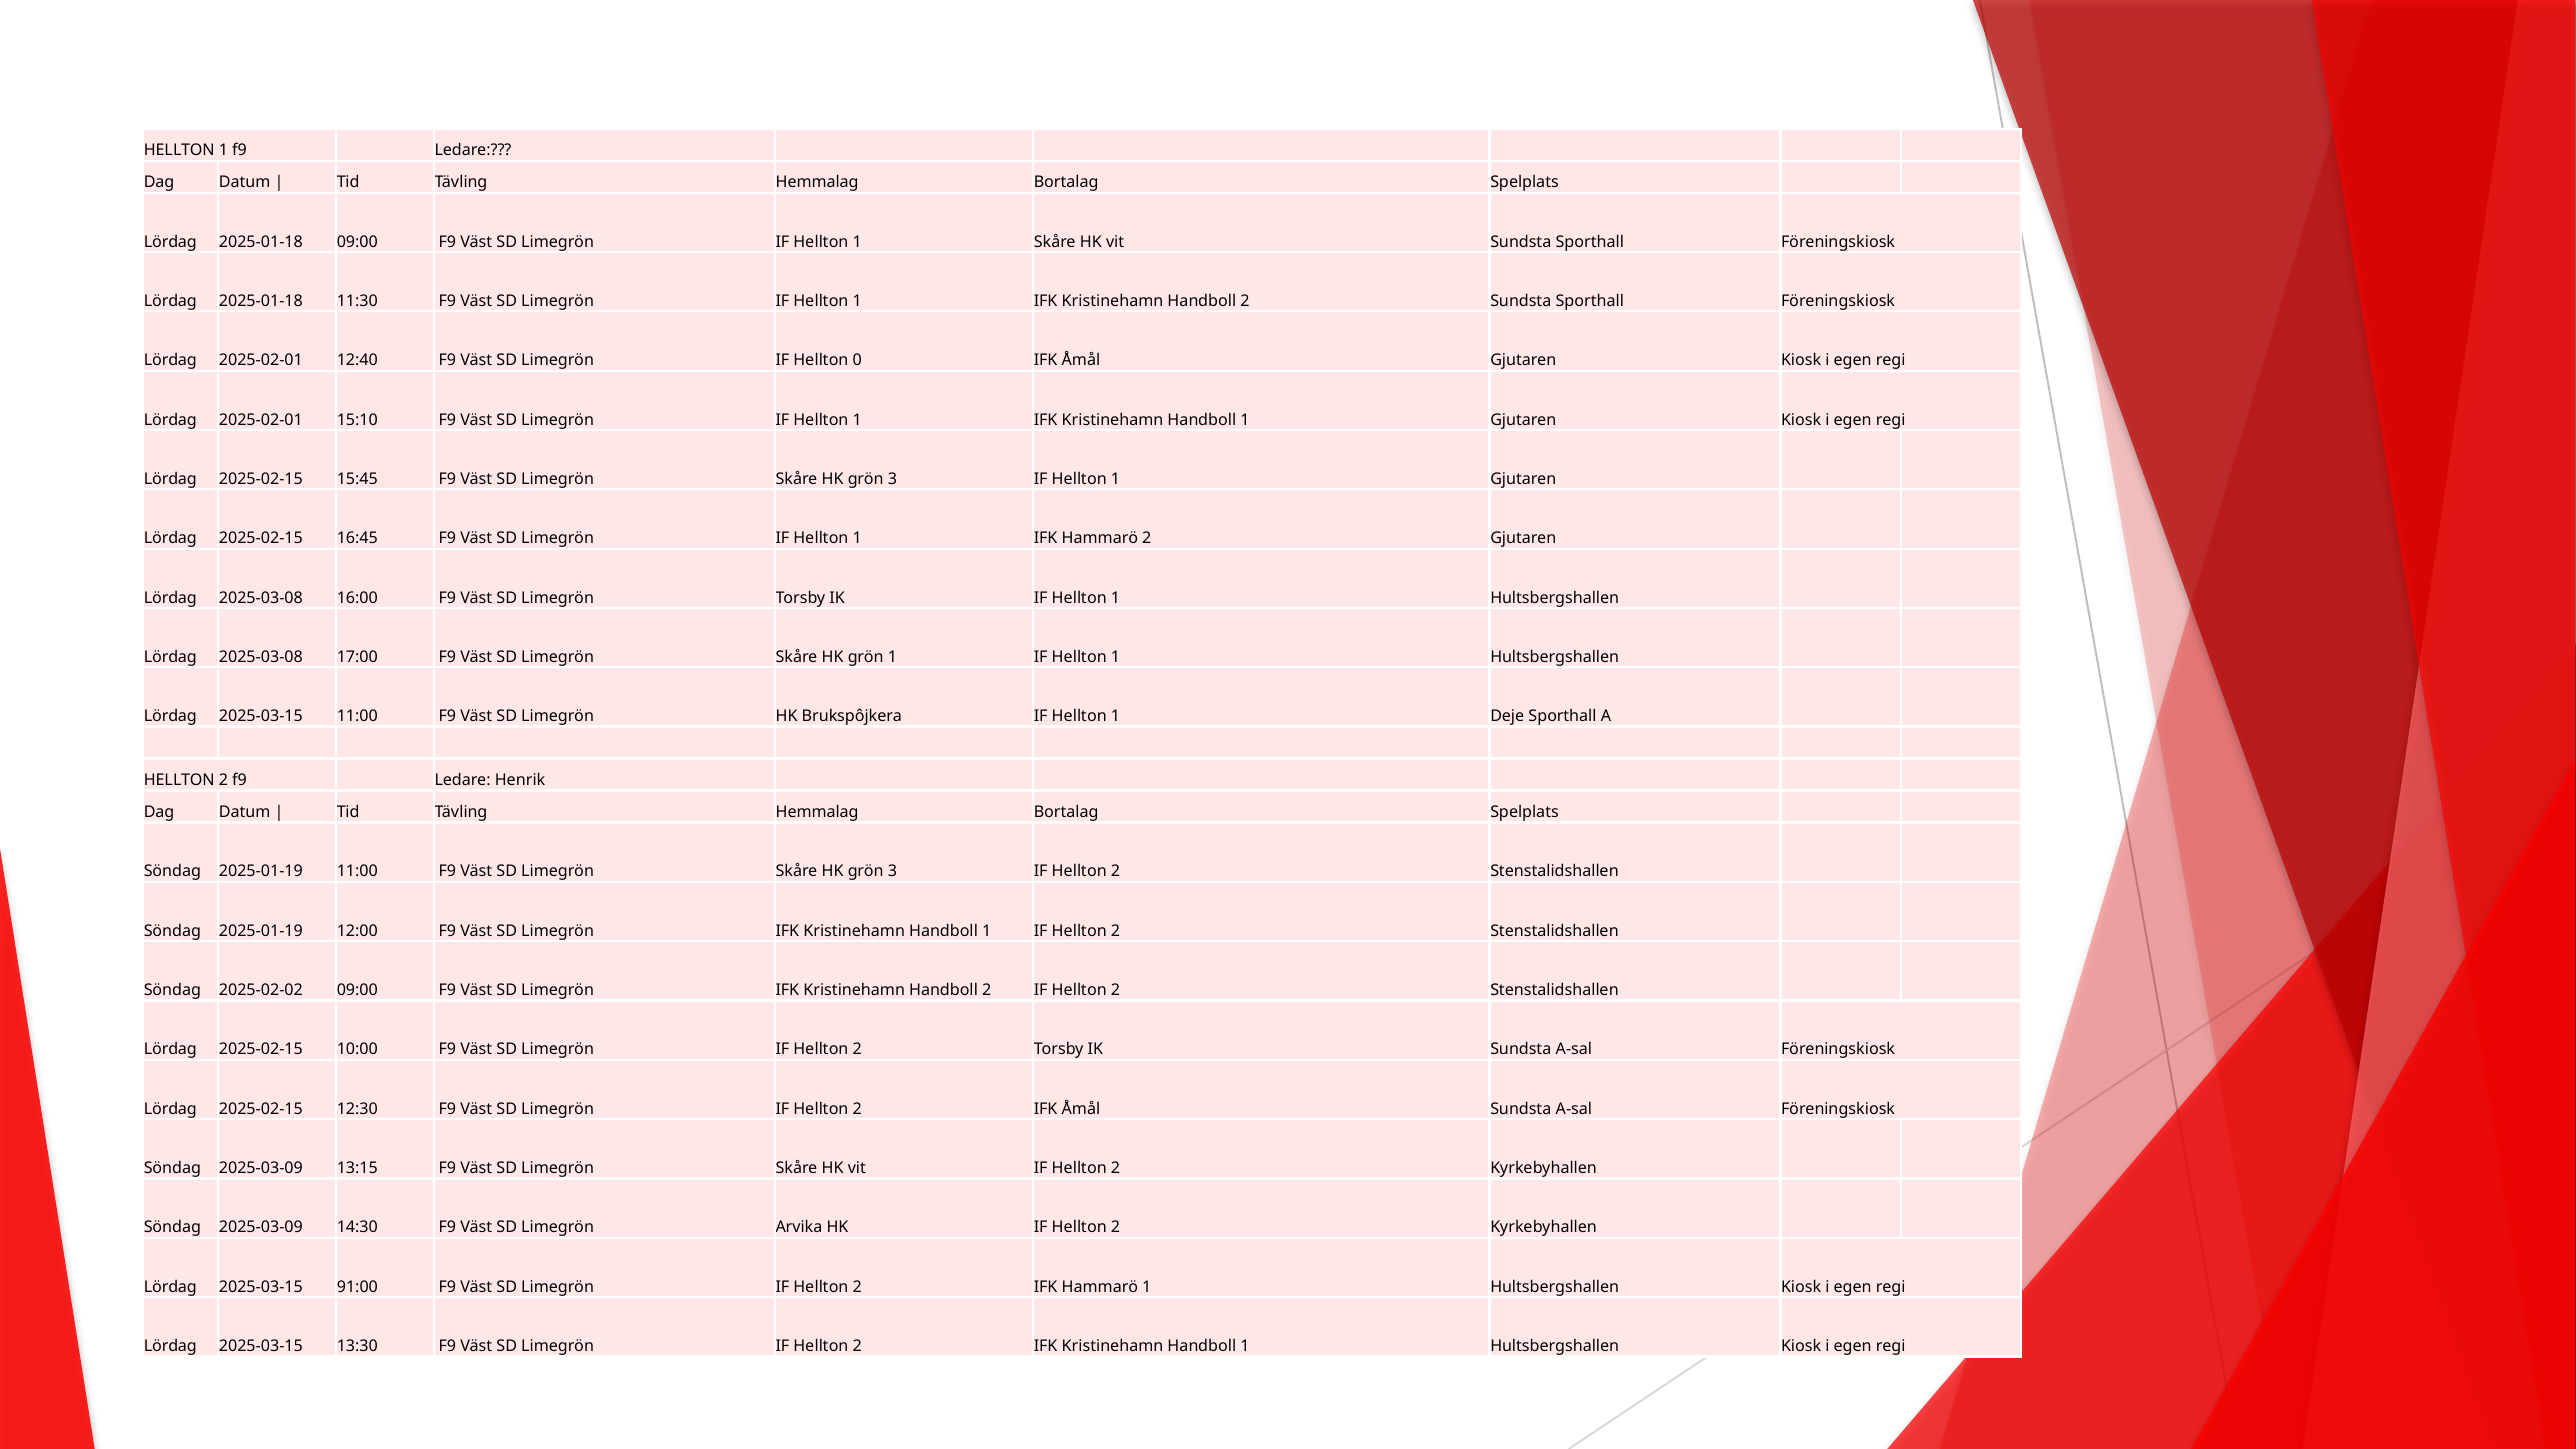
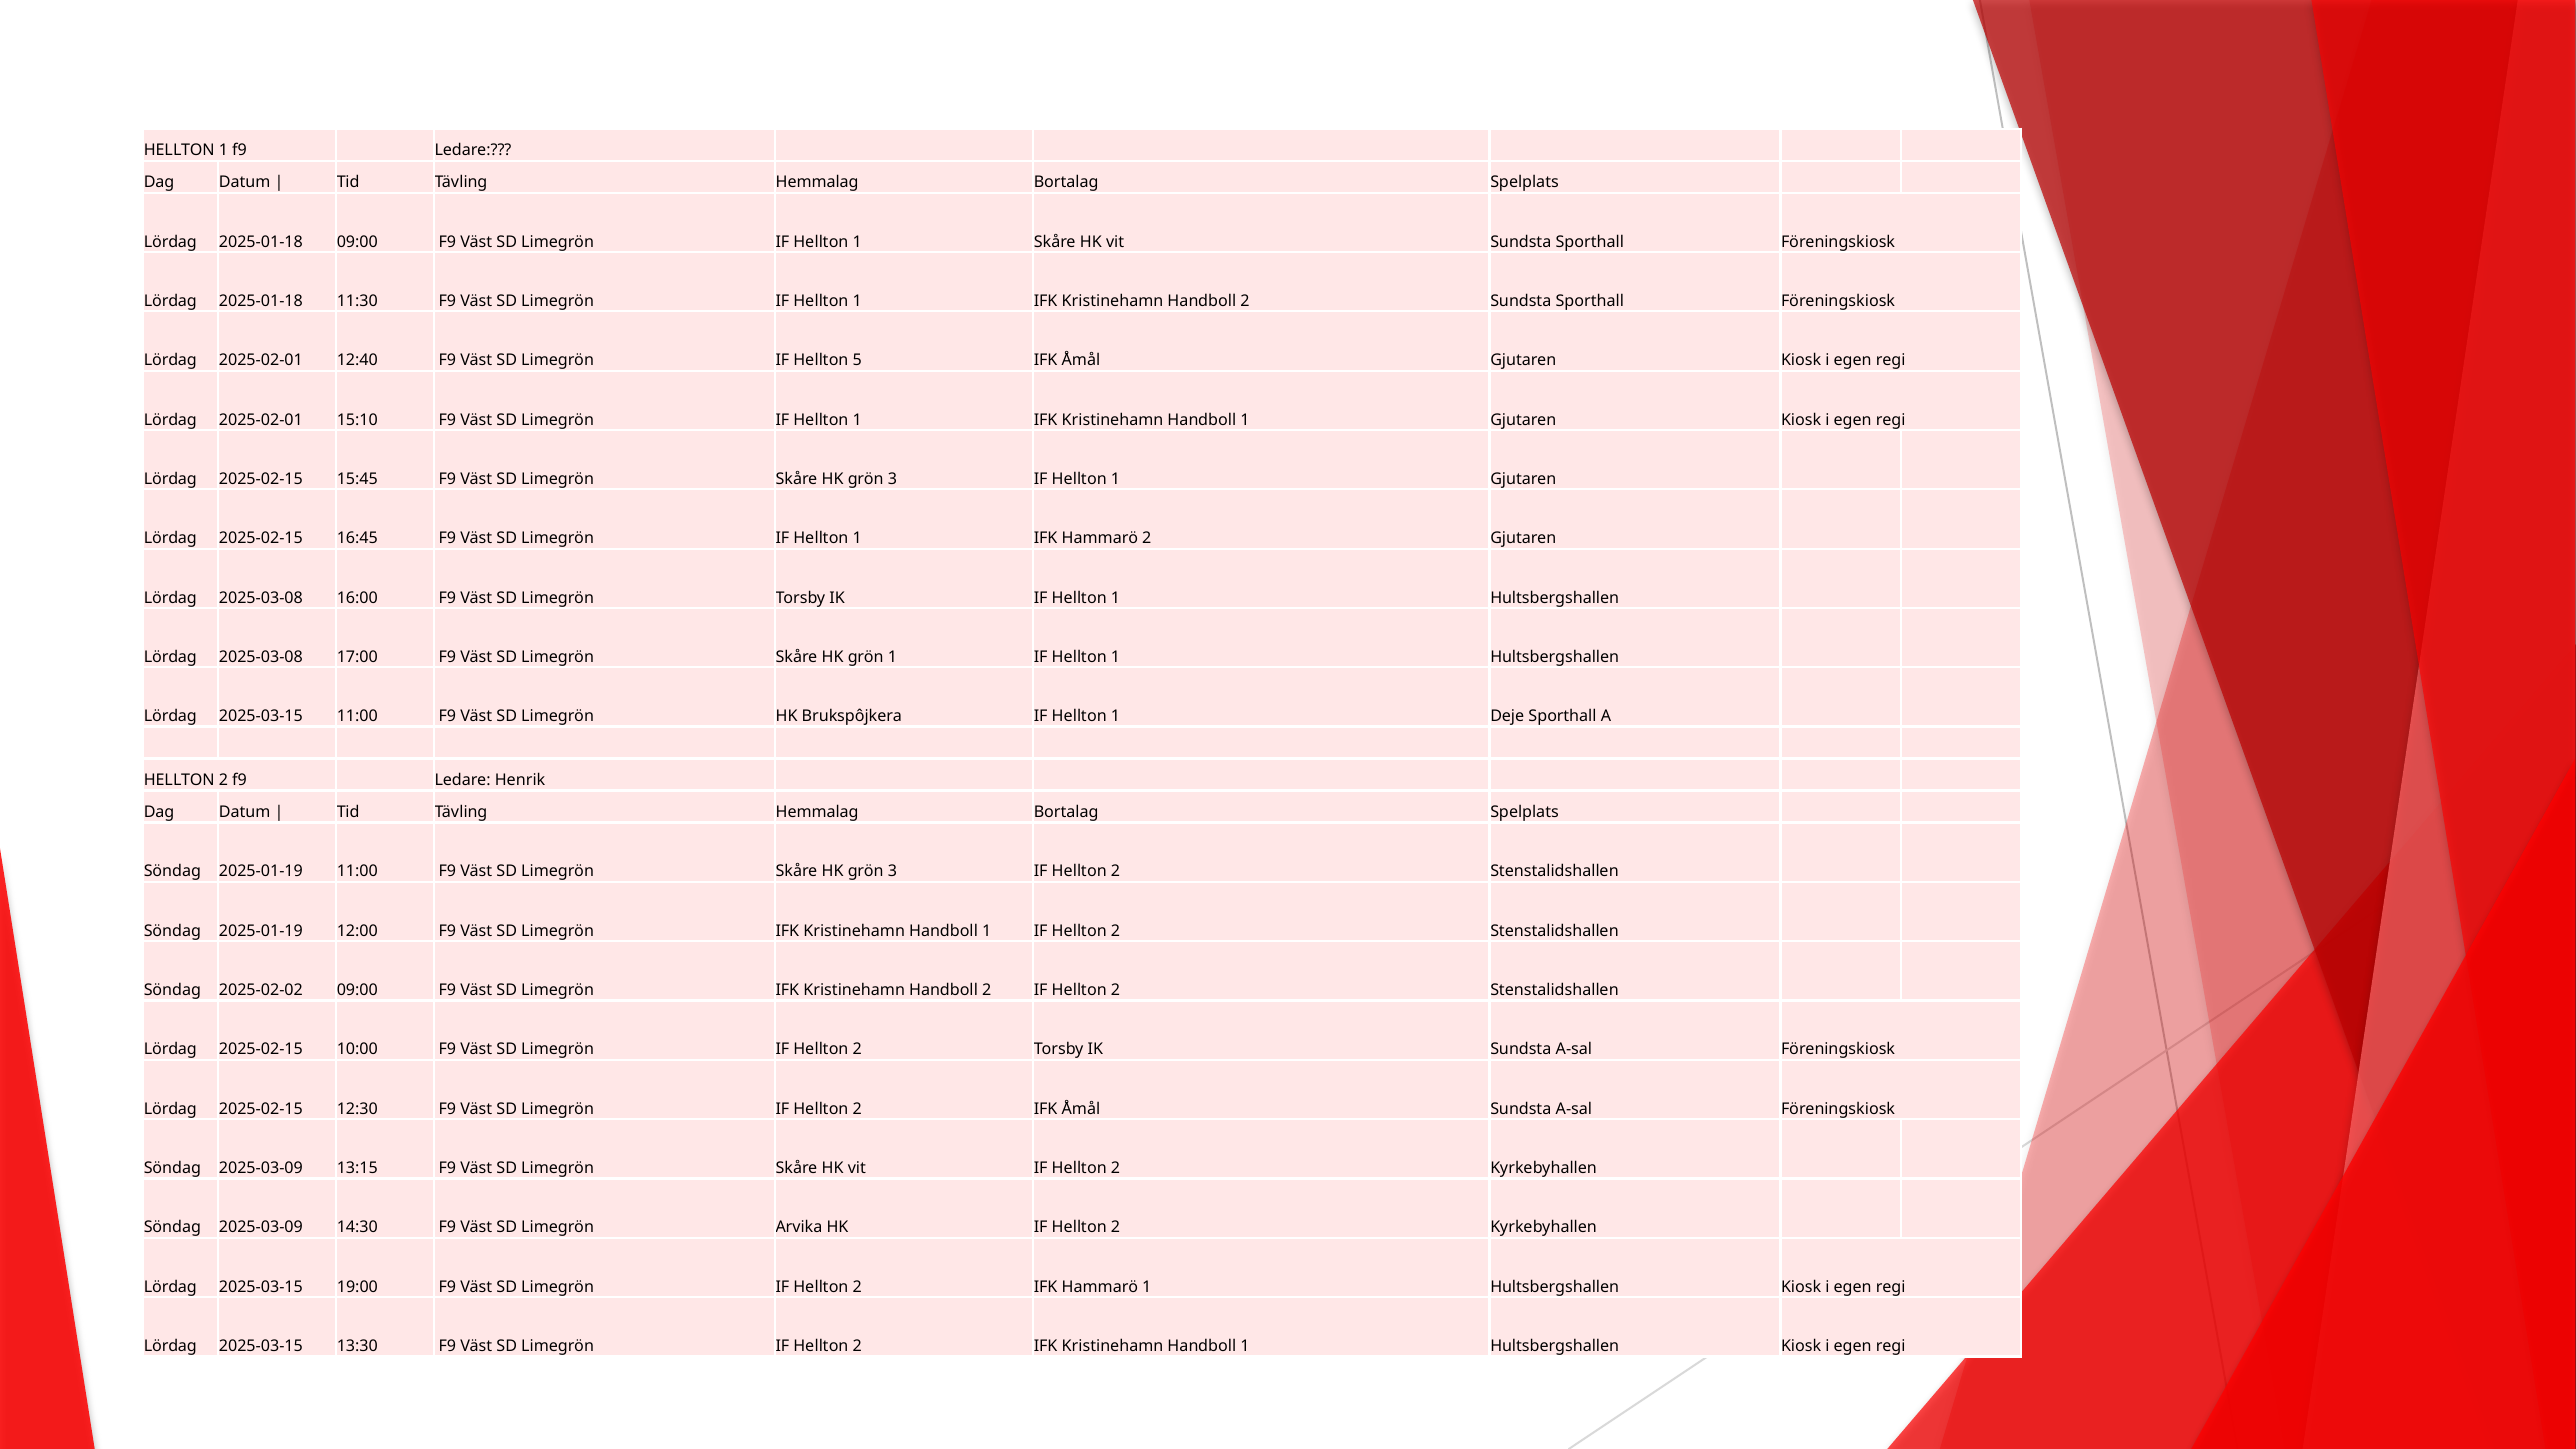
0: 0 -> 5 (857, 360)
91:00: 91:00 -> 19:00 (357, 1287)
